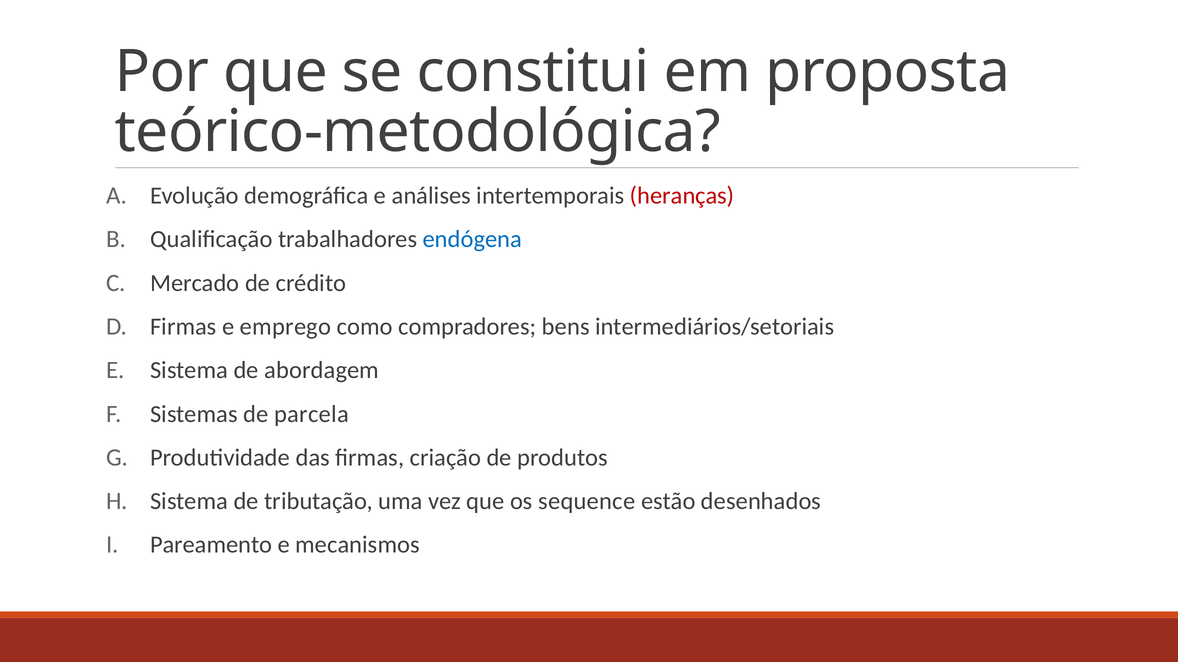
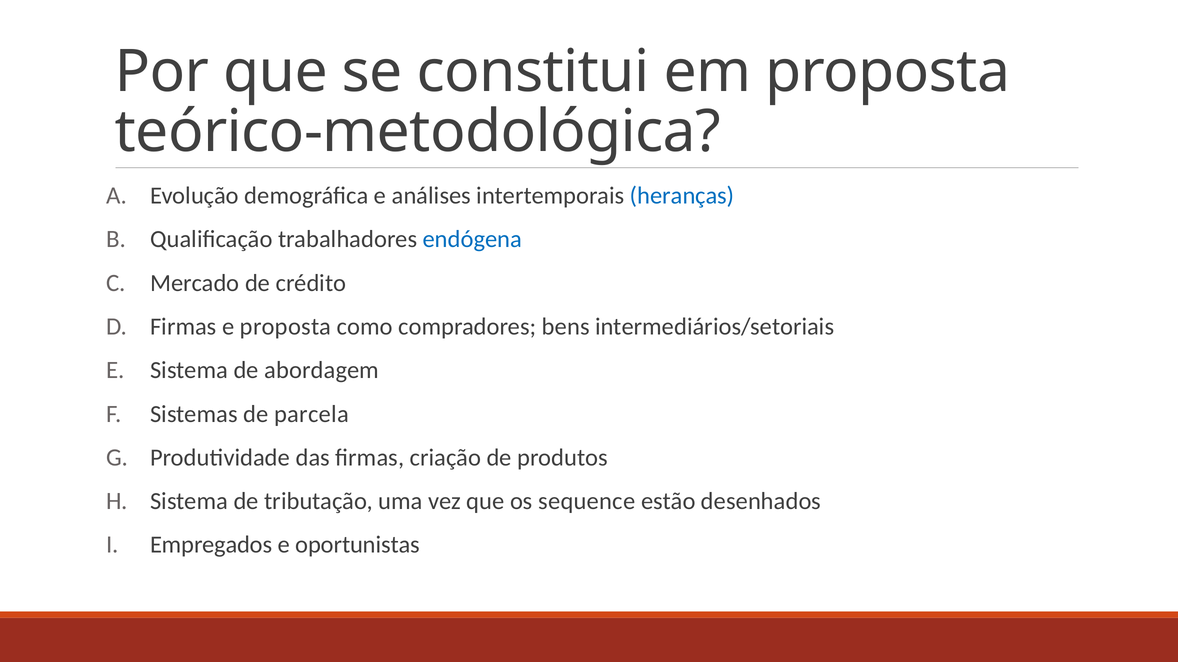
heranças colour: red -> blue (682, 196)
e emprego: emprego -> proposta (286, 327)
Pareamento: Pareamento -> Empregados (211, 545)
mecanismos: mecanismos -> oportunistas (358, 545)
